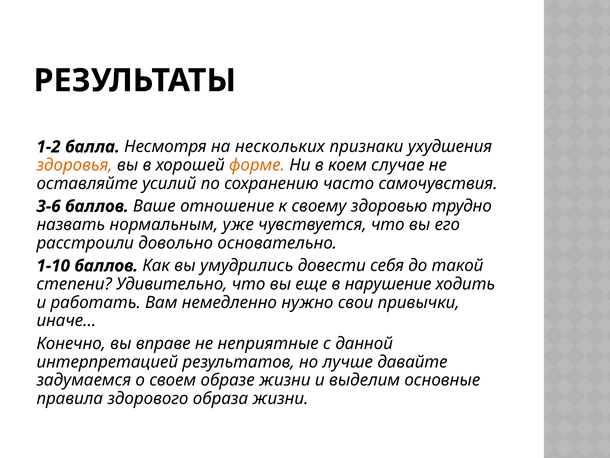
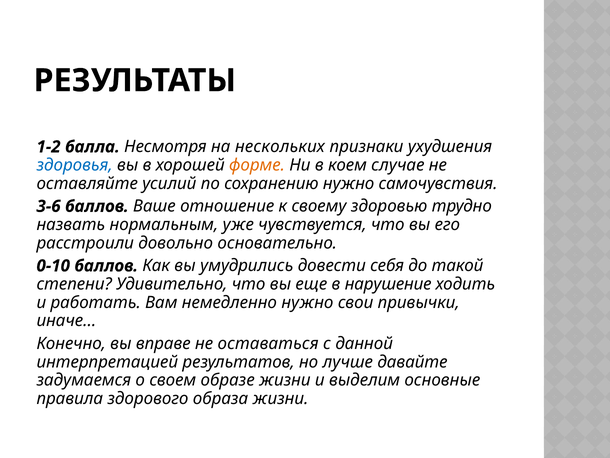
здоровья colour: orange -> blue (75, 165)
сохранению часто: часто -> нужно (349, 183)
1-10: 1-10 -> 0-10 (53, 266)
неприятные: неприятные -> оставаться (268, 343)
